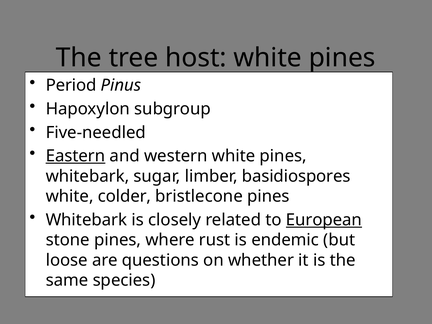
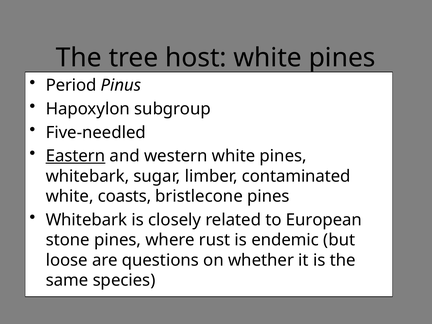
basidiospores: basidiospores -> contaminated (296, 176)
colder: colder -> coasts (125, 196)
European underline: present -> none (324, 220)
